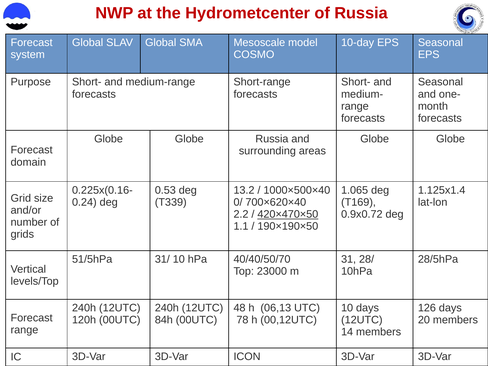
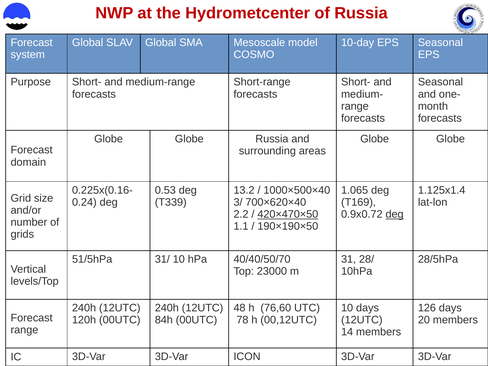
0/: 0/ -> 3/ (238, 202)
deg underline: none -> present (395, 214)
06,13: 06,13 -> 76,60 (276, 308)
